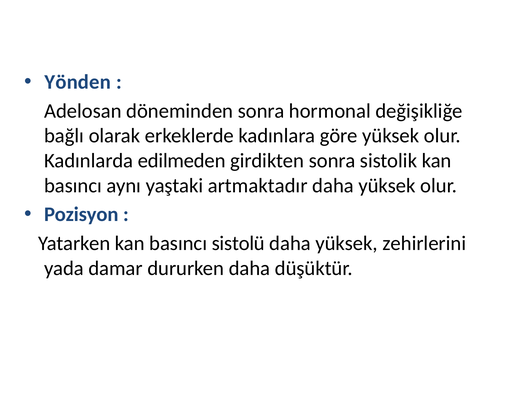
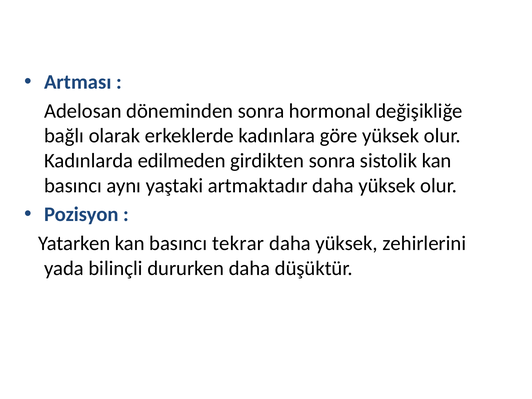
Yönden: Yönden -> Artması (78, 82)
sistolü: sistolü -> tekrar (238, 243)
damar: damar -> bilinçli (116, 268)
